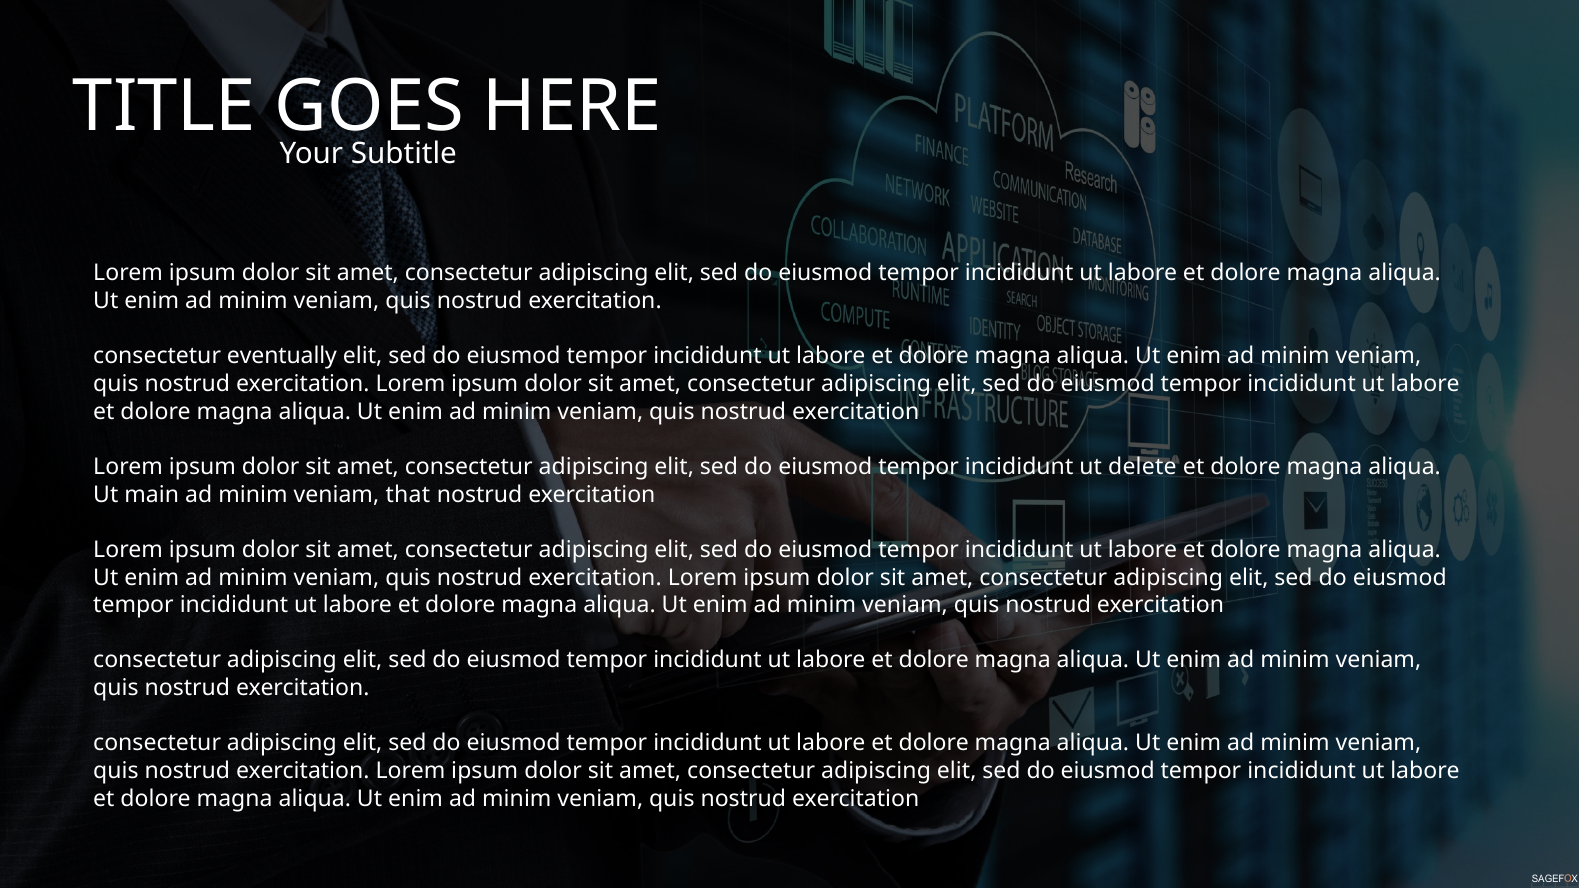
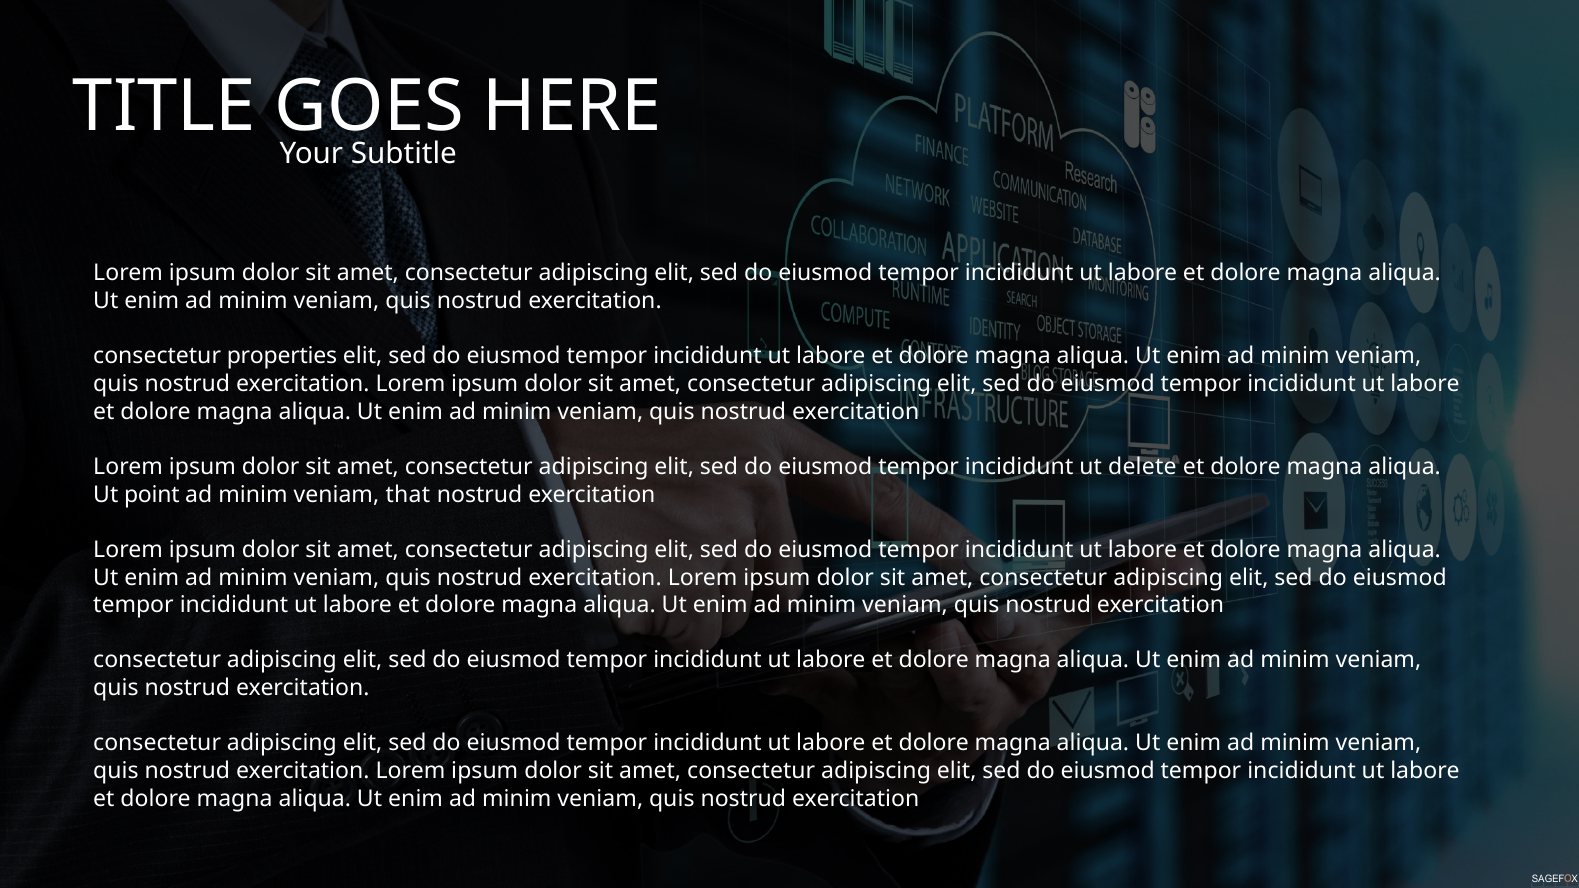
eventually: eventually -> properties (282, 356)
main: main -> point (152, 495)
